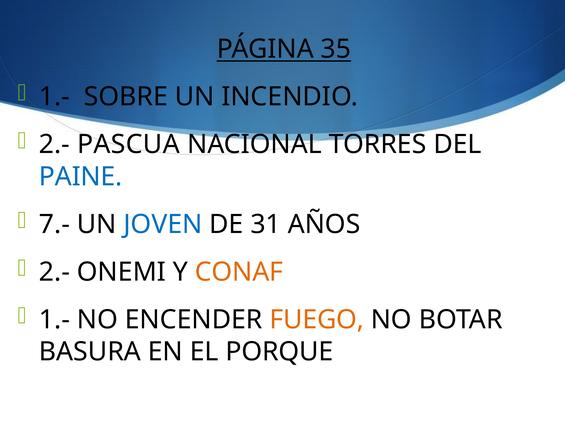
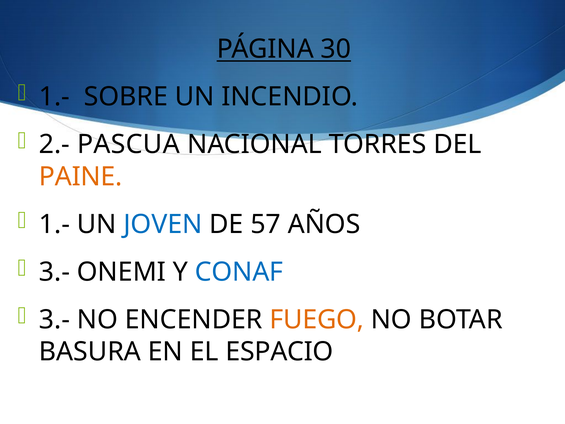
35: 35 -> 30 (336, 49)
PAINE colour: blue -> orange (81, 176)
7.-: 7.- -> 1.- (54, 224)
31: 31 -> 57 (266, 224)
2.-: 2.- -> 3.- (54, 272)
CONAF colour: orange -> blue (239, 272)
1.-: 1.- -> 3.- (54, 320)
PORQUE: PORQUE -> ESPACIO (279, 352)
